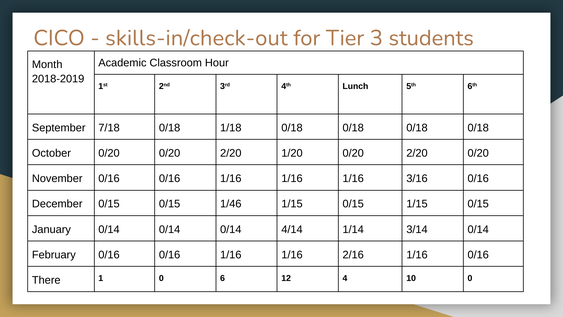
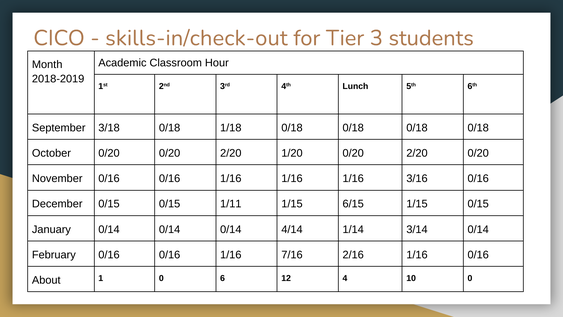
7/18: 7/18 -> 3/18 (109, 128)
1/46: 1/46 -> 1/11 (231, 204)
0/15: 0/15 -> 6/15 (353, 204)
1/16: 1/16 -> 7/16 (292, 255)
There: There -> About (46, 280)
